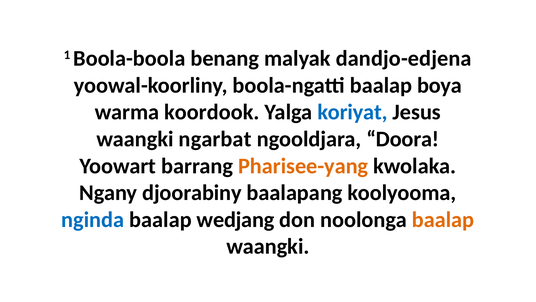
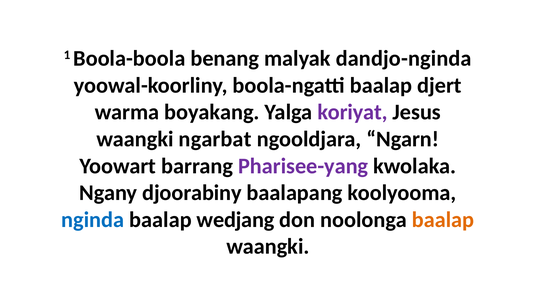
dandjo-edjena: dandjo-edjena -> dandjo-nginda (404, 58)
boya: boya -> djert (439, 85)
koordook: koordook -> boyakang (212, 112)
koriyat colour: blue -> purple (352, 112)
Doora: Doora -> Ngarn (403, 139)
Pharisee-yang colour: orange -> purple (303, 166)
